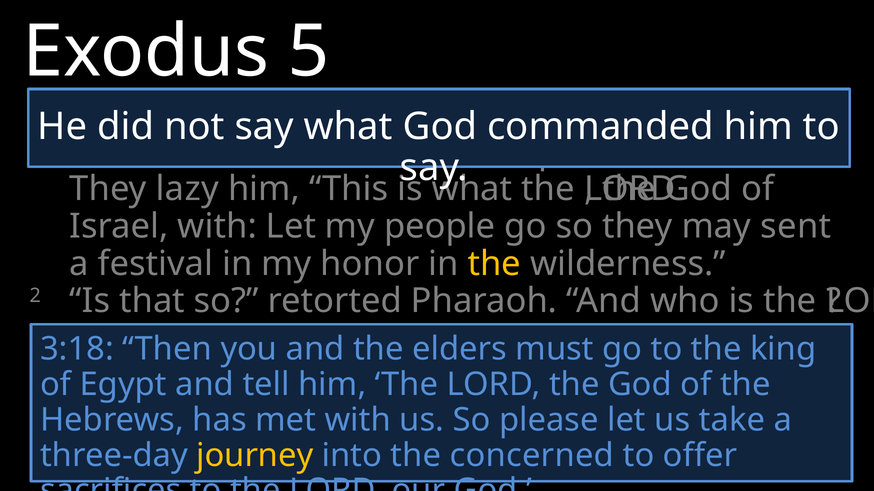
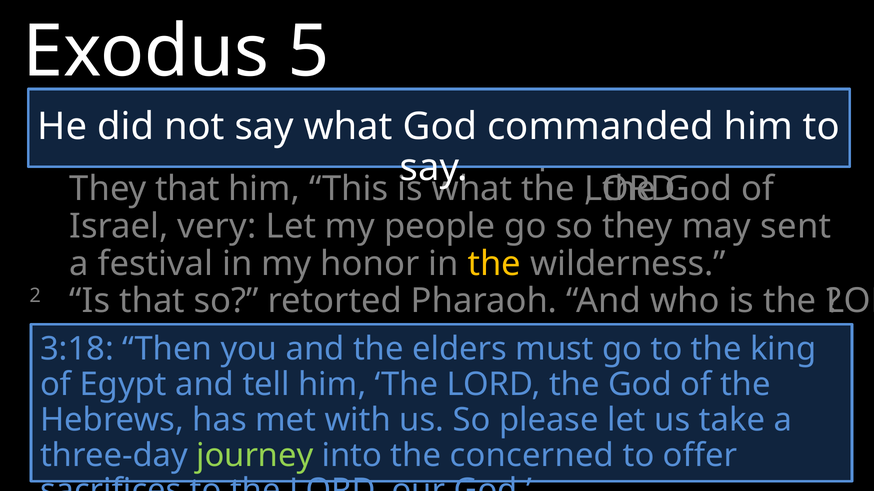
They lazy: lazy -> that (188, 189)
Israel with: with -> very (217, 227)
journey colour: yellow -> light green (255, 456)
